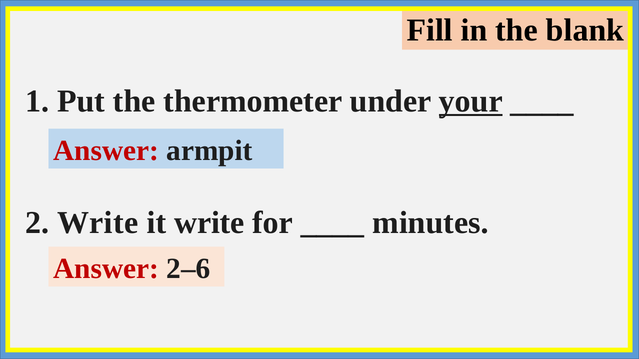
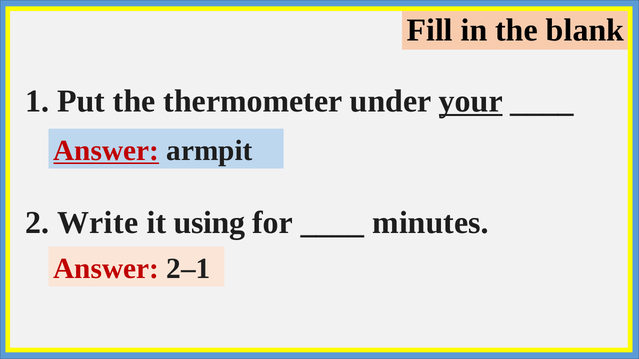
Answer underline: none -> present (106, 151)
it write: write -> using (209, 223)
2–6: 2–6 -> 2–1 (188, 269)
